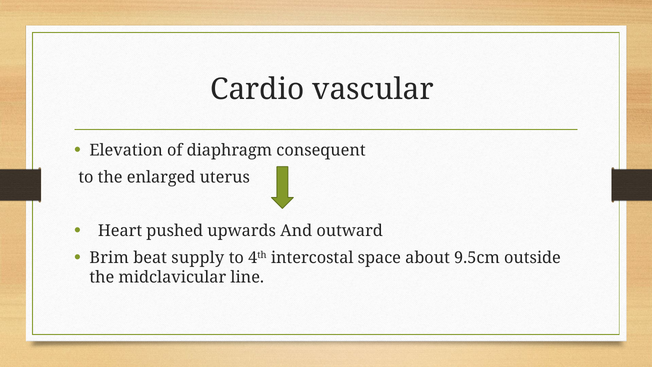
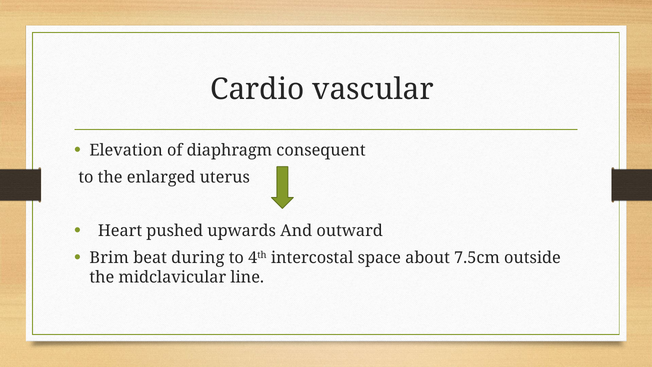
supply: supply -> during (198, 258)
9.5cm: 9.5cm -> 7.5cm (477, 258)
